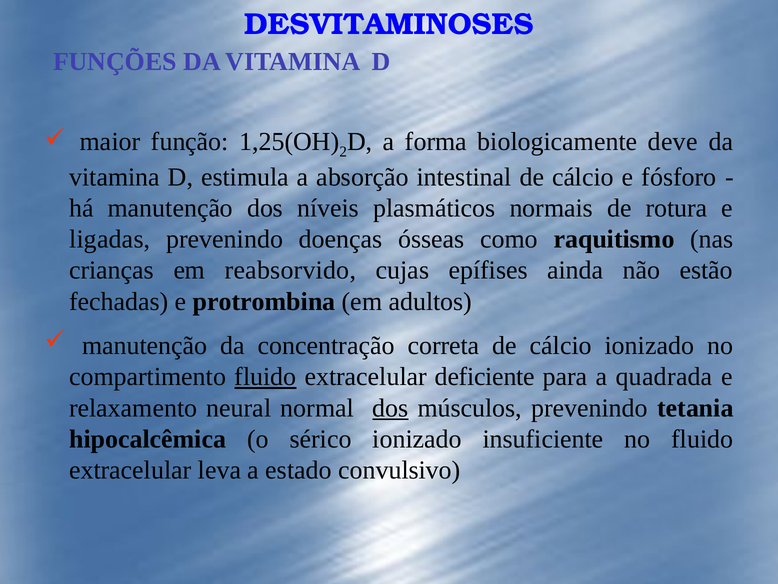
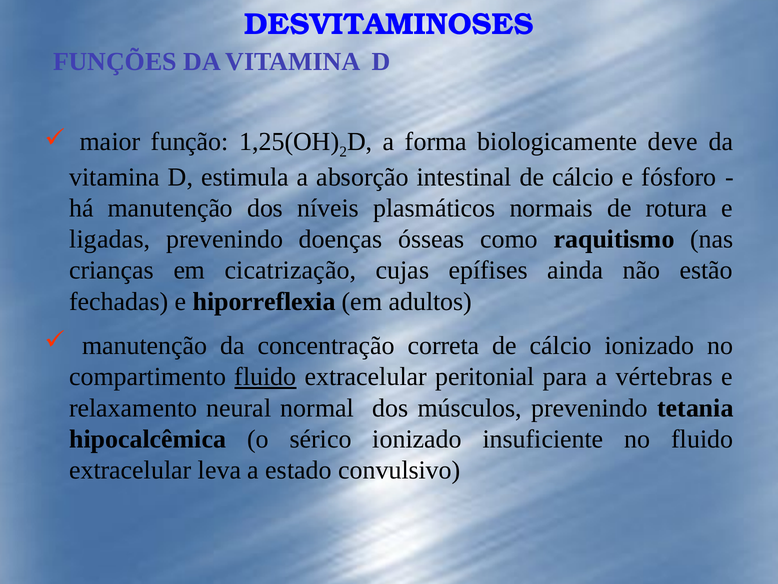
reabsorvido: reabsorvido -> cicatrização (290, 270)
protrombina: protrombina -> hiporreflexia (264, 301)
deficiente: deficiente -> peritonial (485, 376)
quadrada: quadrada -> vértebras (664, 376)
dos underline: present -> none (390, 408)
